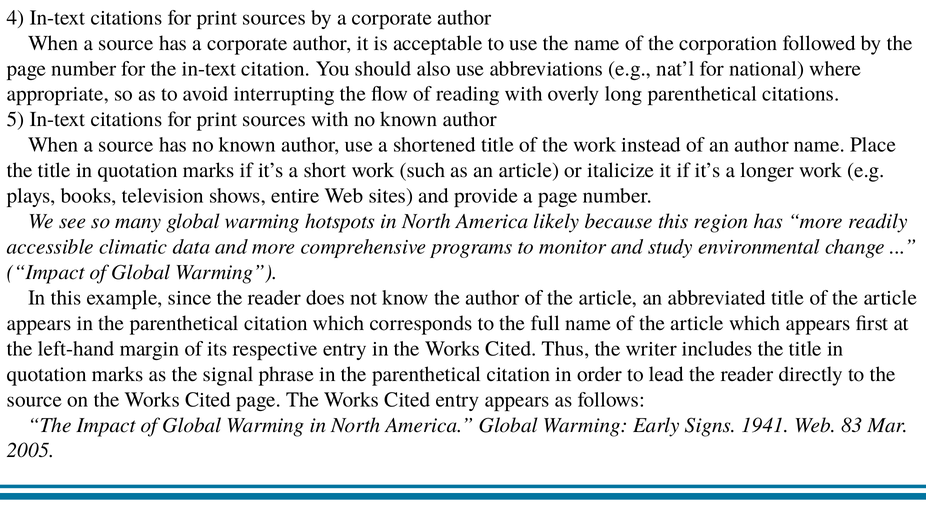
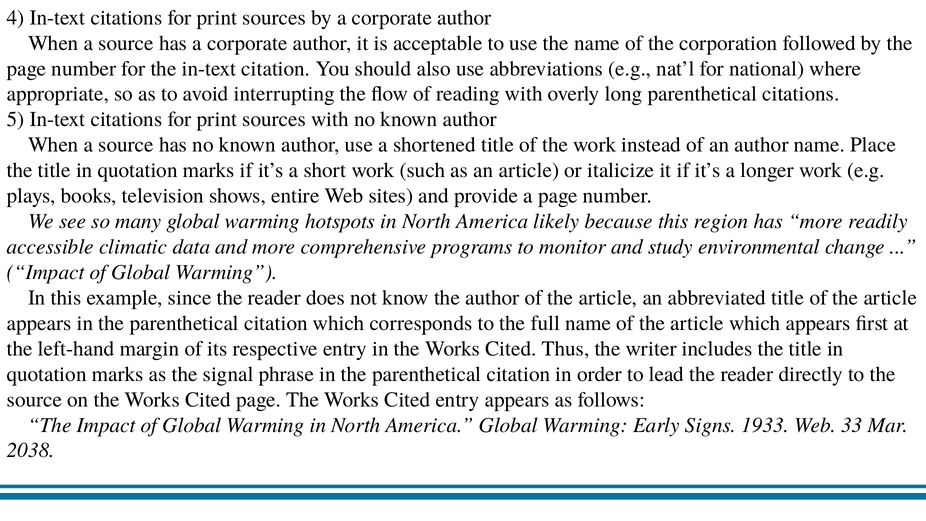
1941: 1941 -> 1933 (765, 425)
83: 83 -> 33 (852, 425)
2005: 2005 -> 2038 (31, 450)
